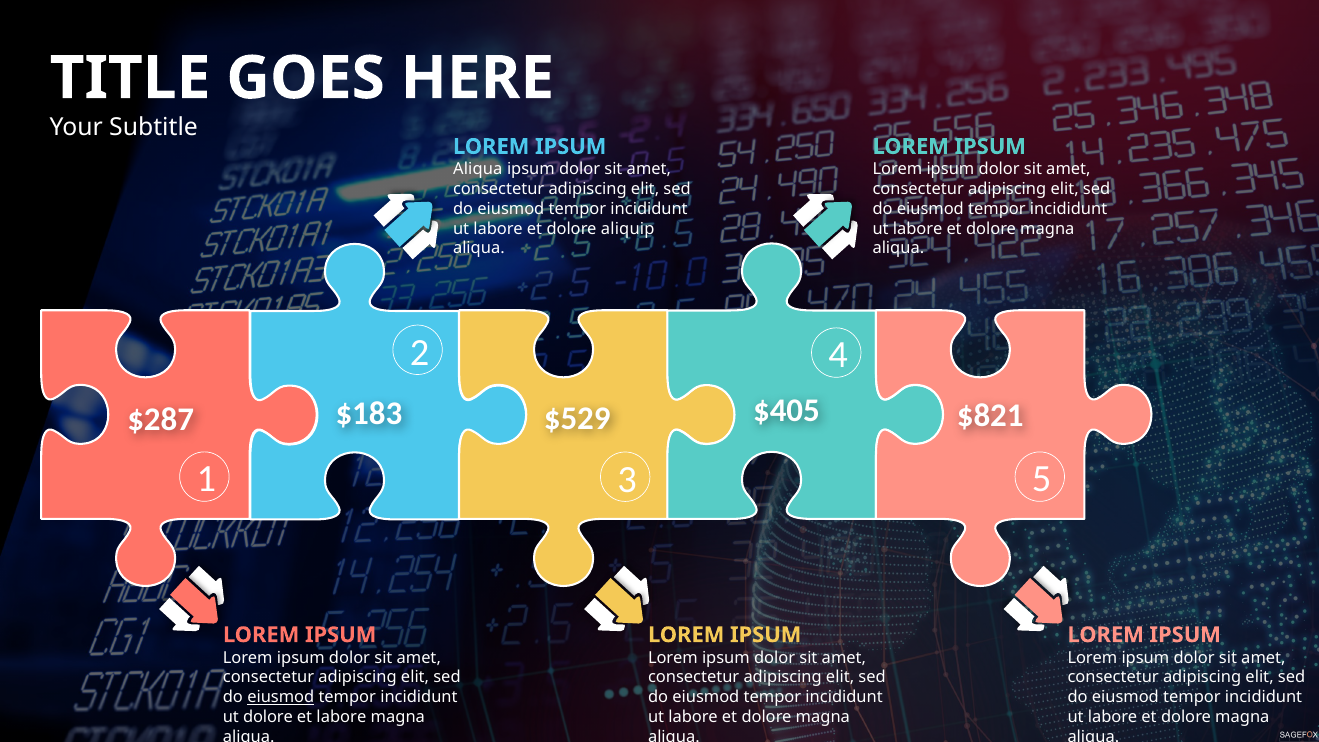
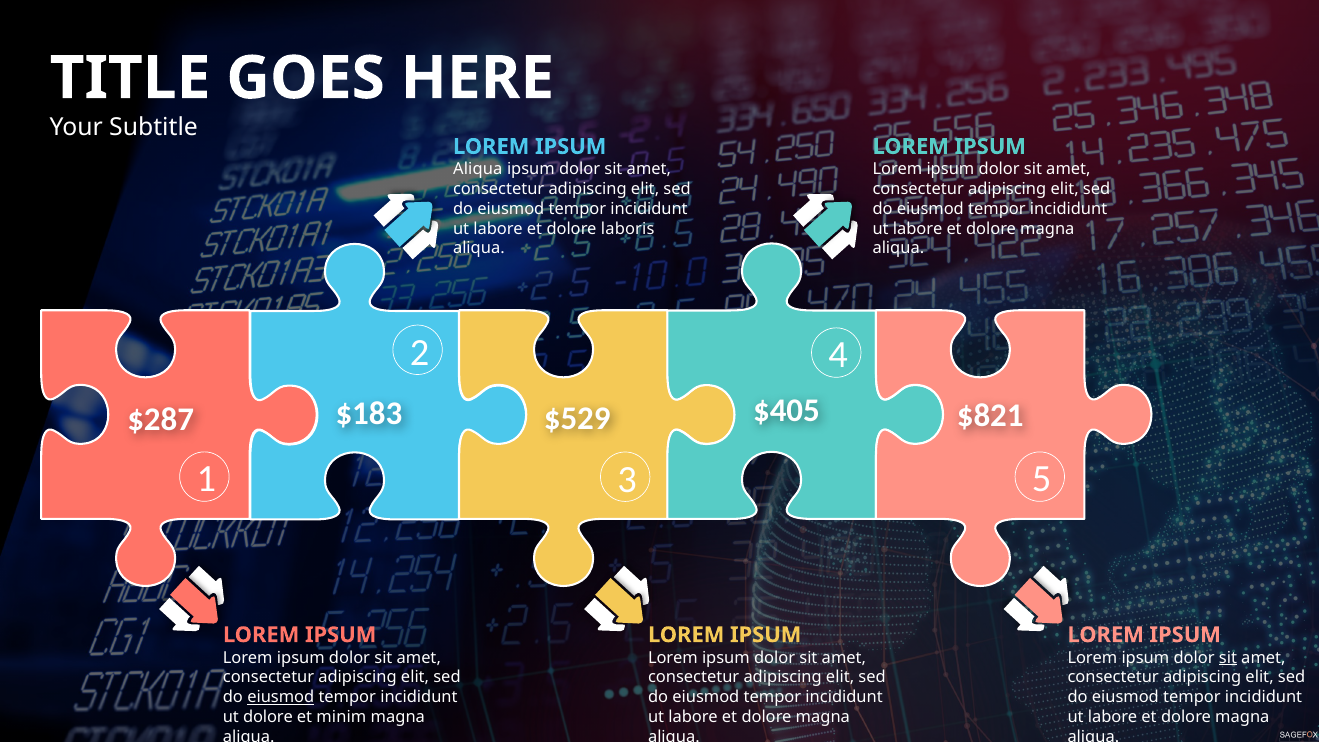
aliquip: aliquip -> laboris (628, 229)
sit underline: none -> present (1228, 658)
et labore: labore -> minim (341, 717)
